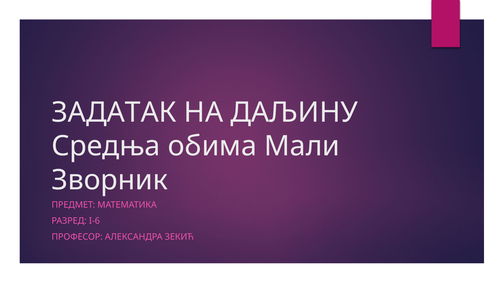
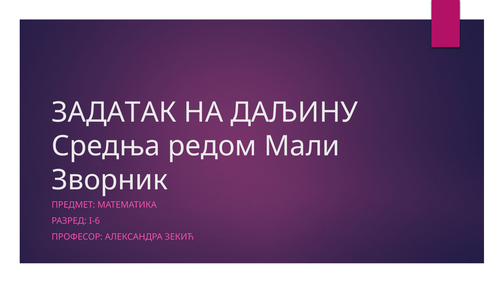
обима: обима -> редом (212, 147)
